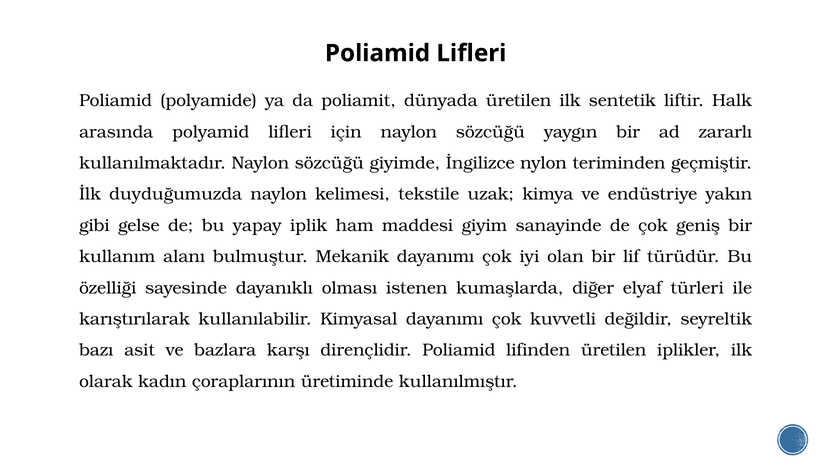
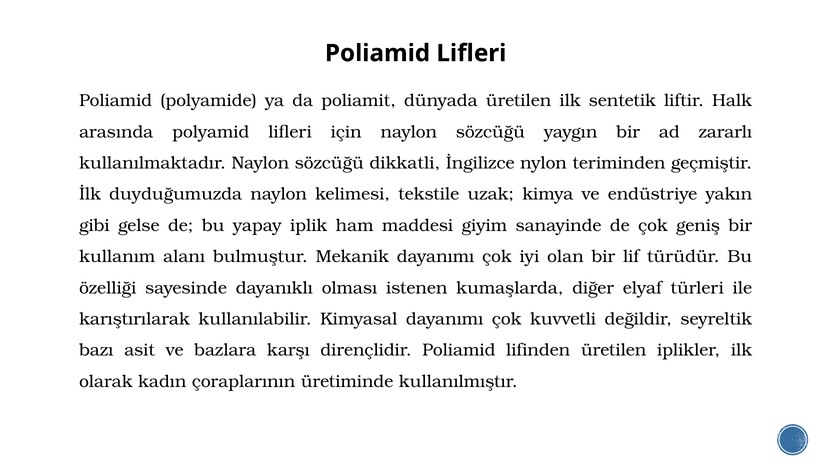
giyimde: giyimde -> dikkatli (405, 163)
